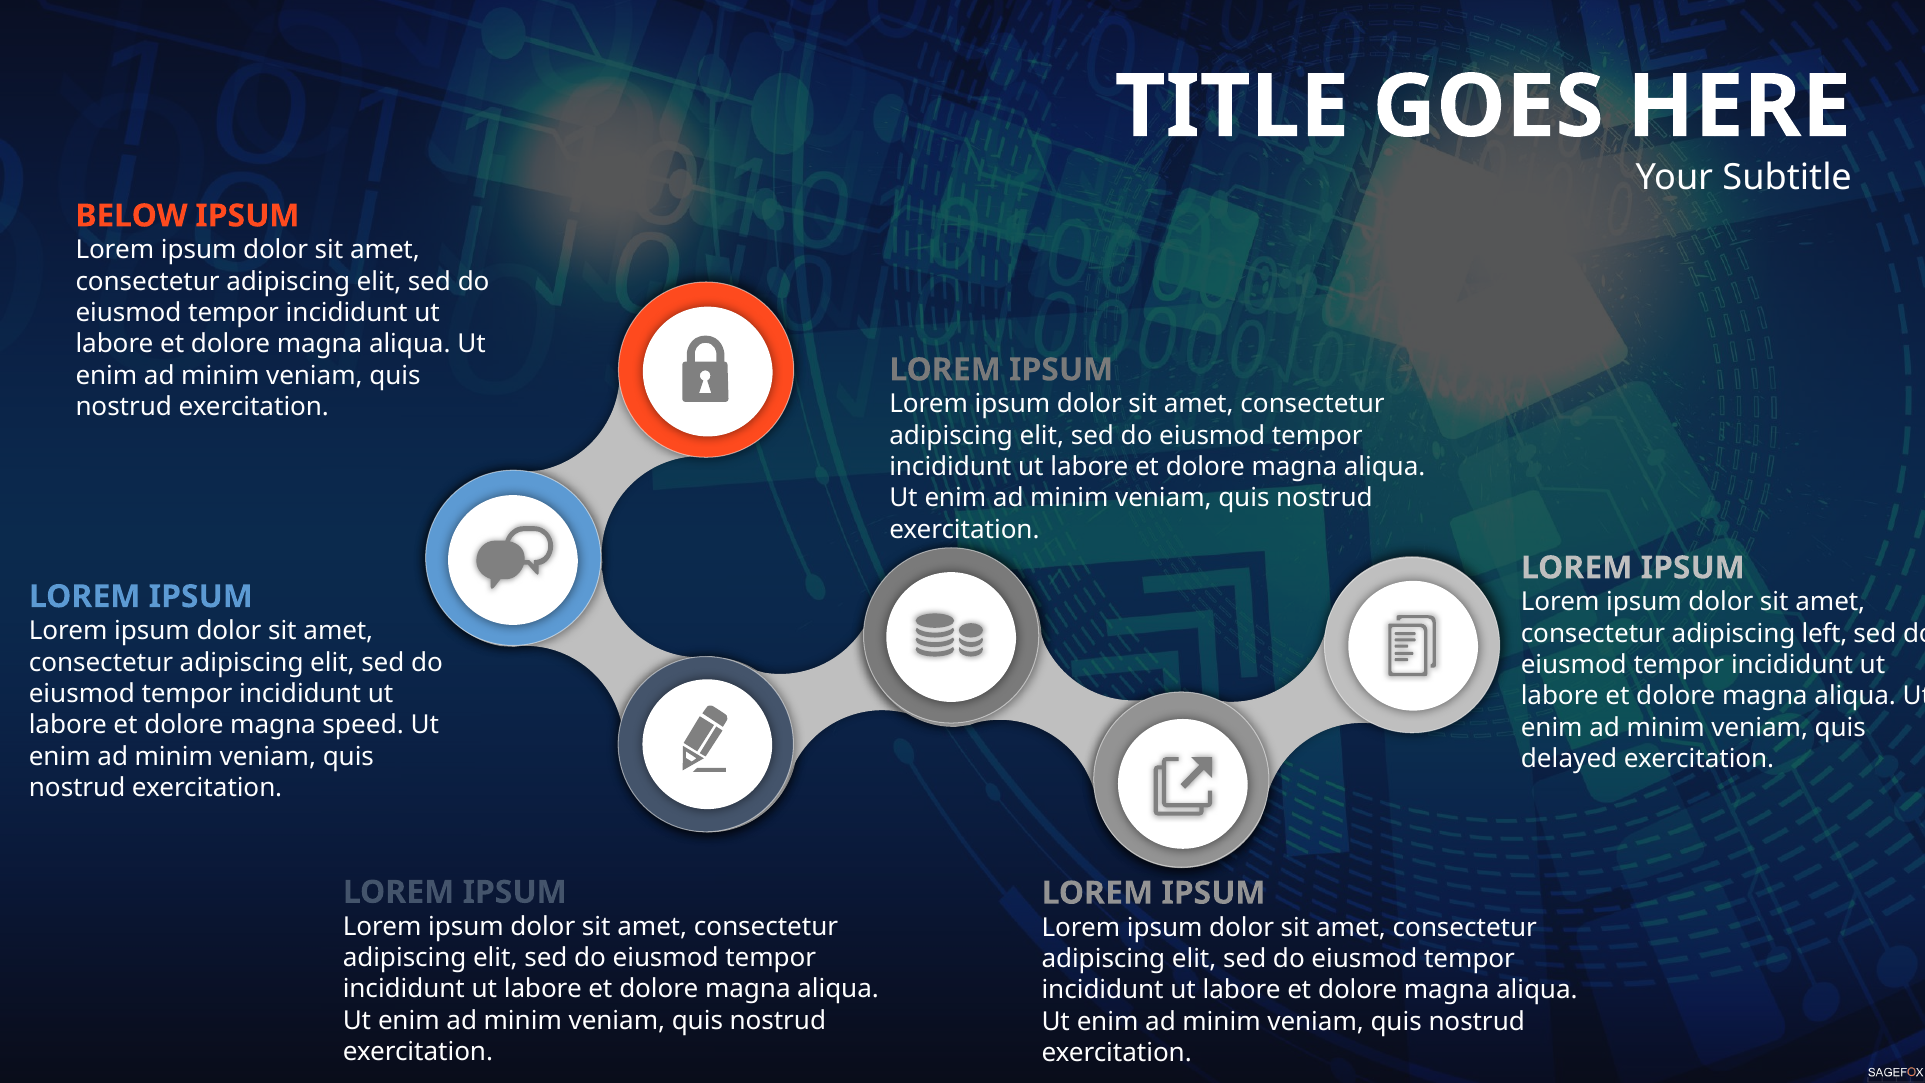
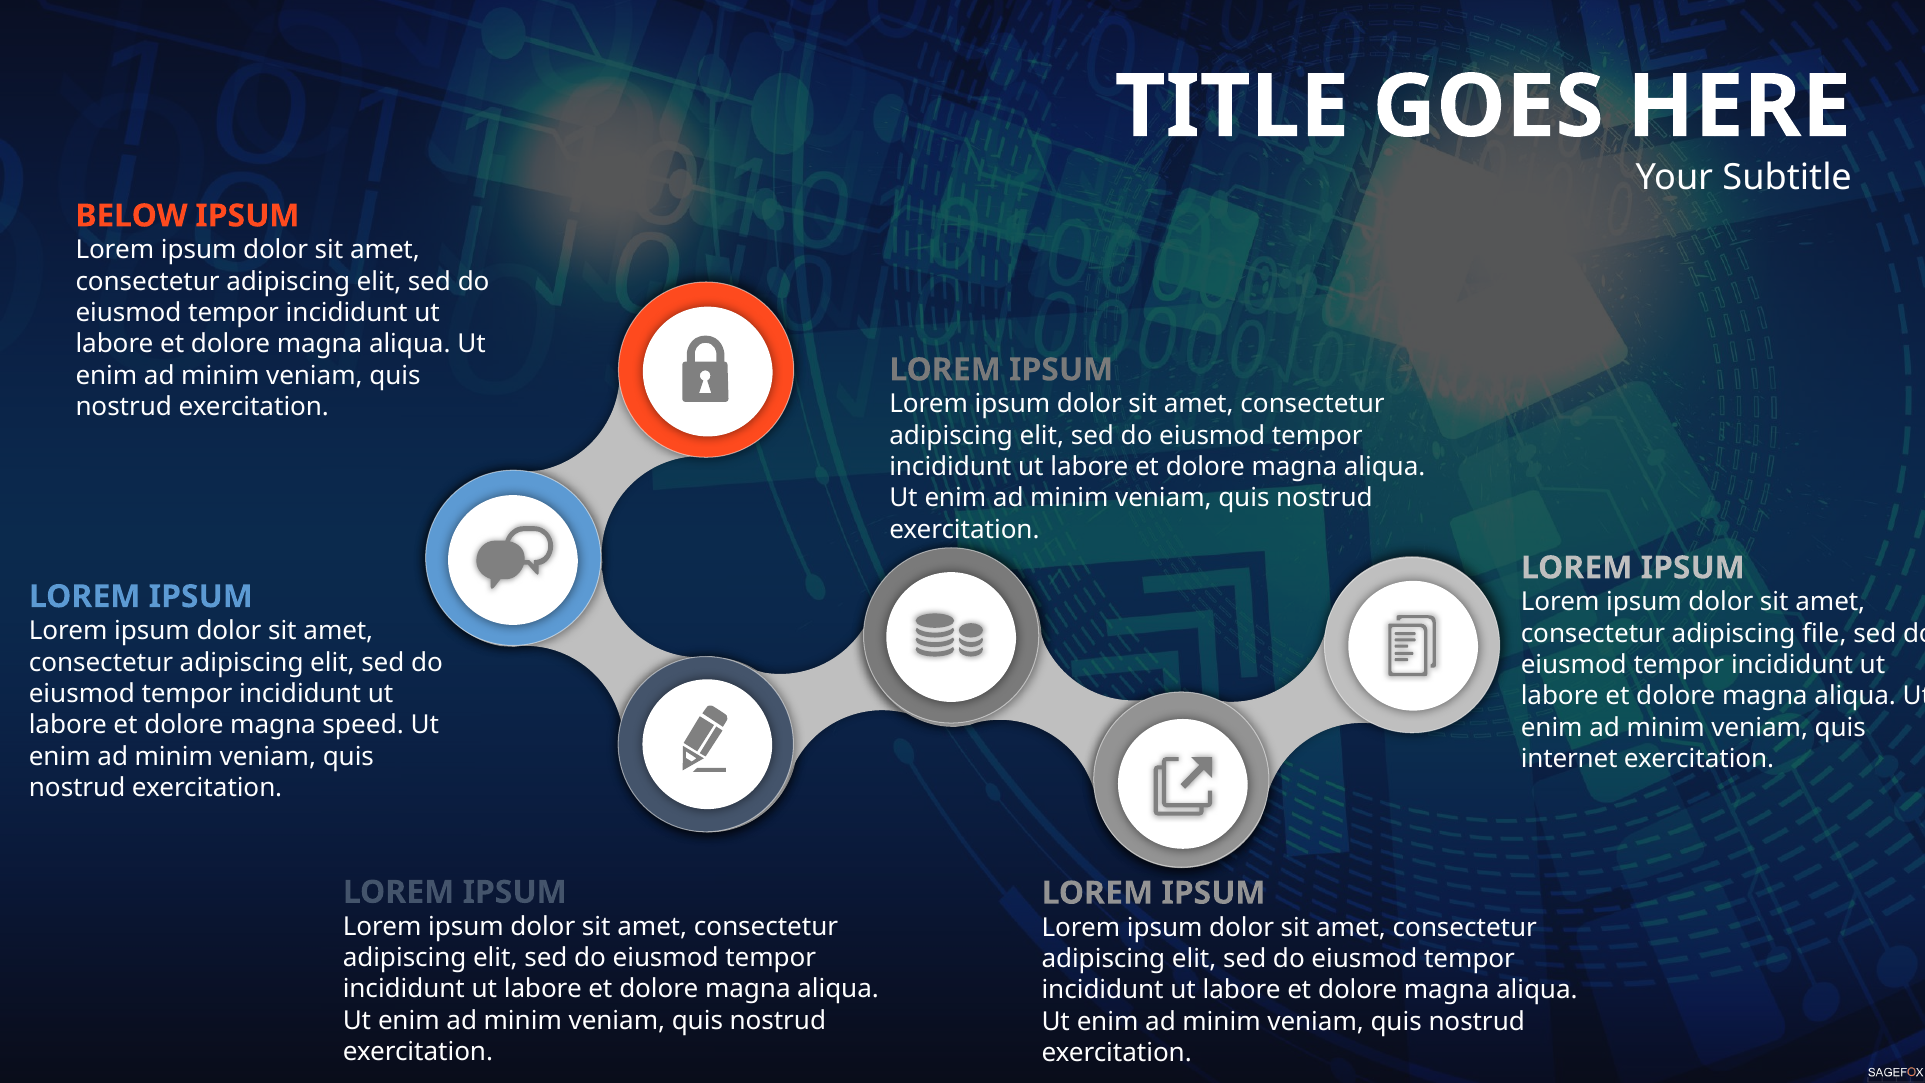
left: left -> file (1824, 634)
delayed: delayed -> internet (1569, 759)
